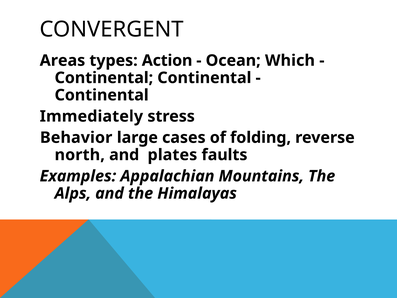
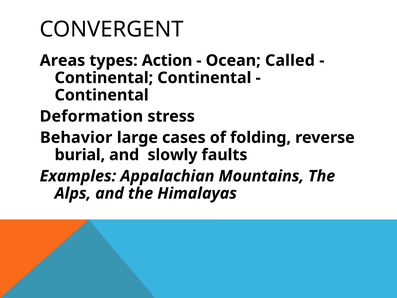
Which: Which -> Called (290, 60)
Immediately: Immediately -> Deformation (91, 116)
north: north -> burial (80, 155)
plates: plates -> slowly (173, 155)
